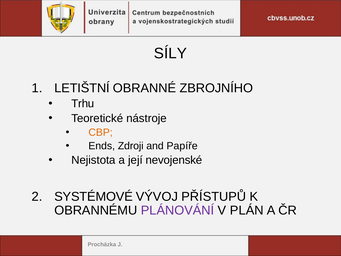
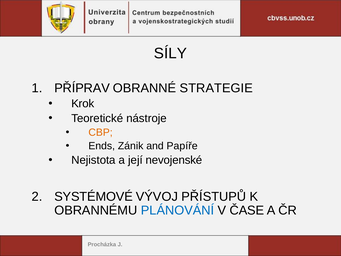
LETIŠTNÍ: LETIŠTNÍ -> PŘÍPRAV (82, 88)
ZBROJNÍHO: ZBROJNÍHO -> STRATEGIE (216, 88)
Trhu: Trhu -> Krok (83, 104)
Zdroji: Zdroji -> Zánik (131, 146)
PLÁNOVÁNÍ colour: purple -> blue (178, 210)
PLÁN: PLÁN -> ČASE (247, 210)
